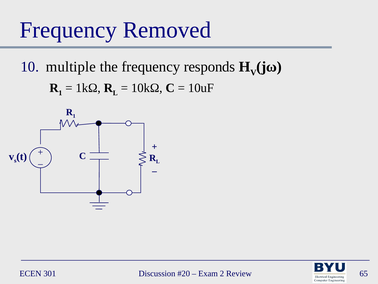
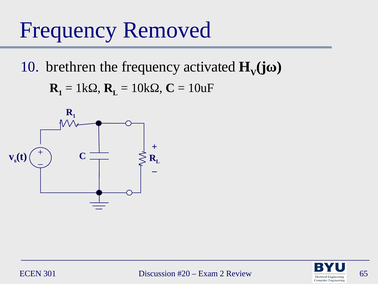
multiple: multiple -> brethren (71, 67)
responds: responds -> activated (210, 67)
